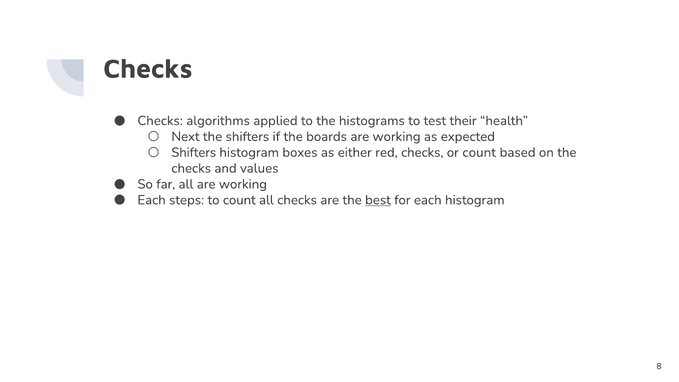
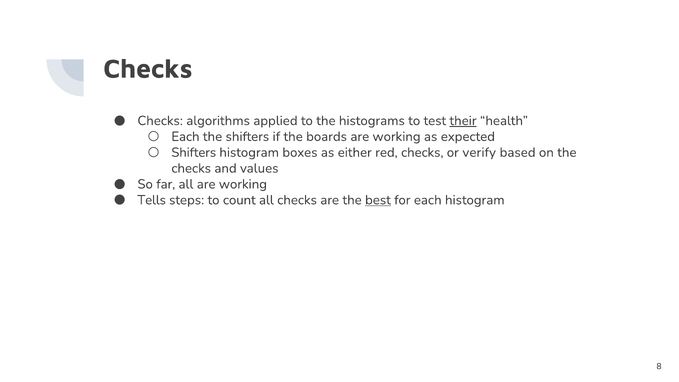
their underline: none -> present (463, 121)
Next: Next -> Each (185, 137)
or count: count -> verify (479, 152)
Each: Each -> Tells (152, 200)
